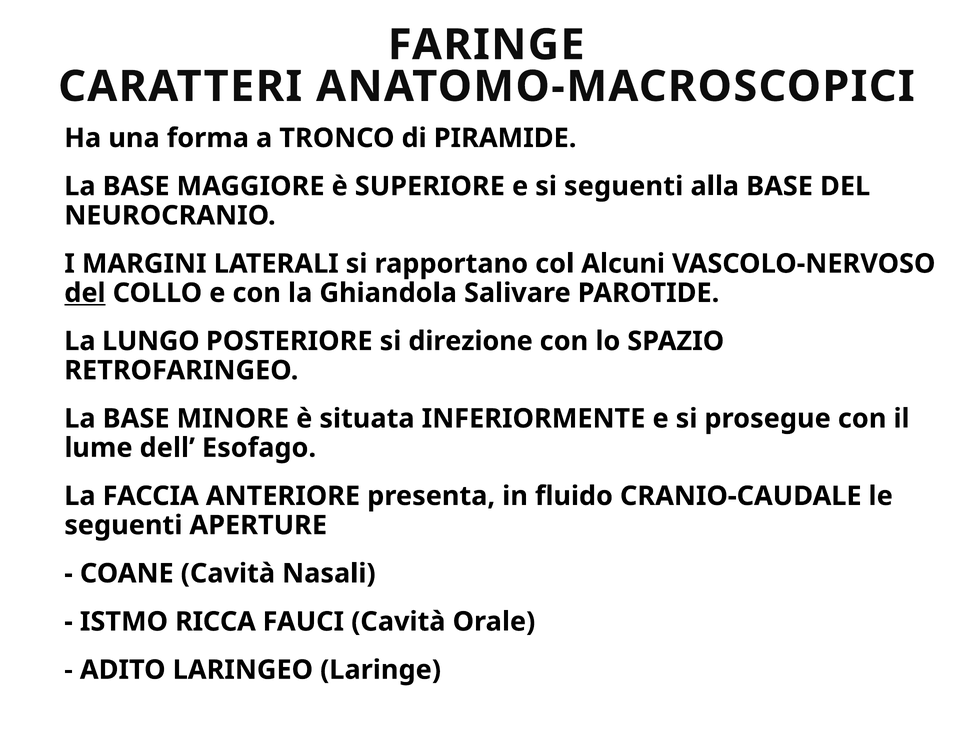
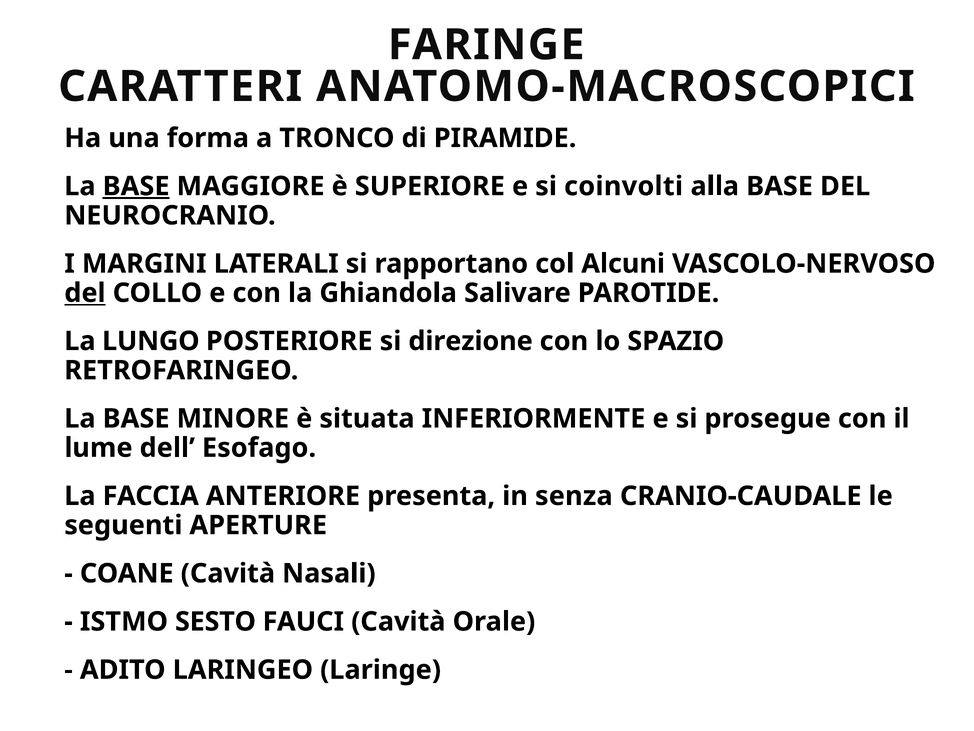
BASE underline: none -> present (136, 186)
si seguenti: seguenti -> coinvolti (624, 186)
fluido: fluido -> senza (574, 496)
RICCA: RICCA -> SESTO (215, 621)
